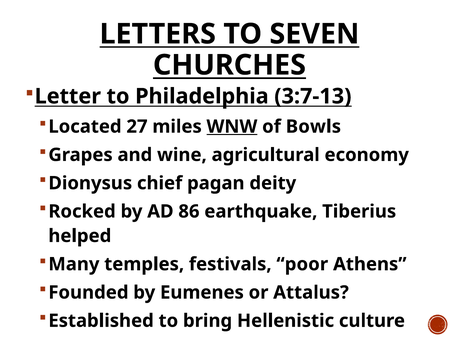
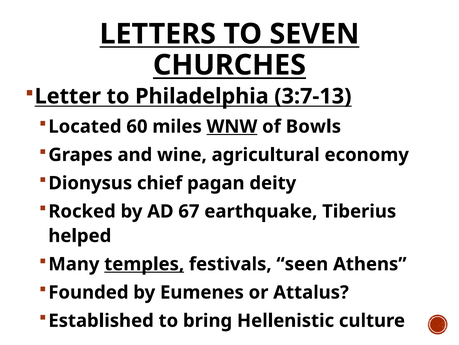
27: 27 -> 60 (137, 126)
86: 86 -> 67 (189, 211)
temples underline: none -> present (144, 264)
poor: poor -> seen (302, 264)
